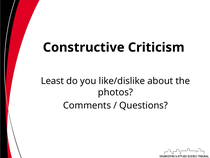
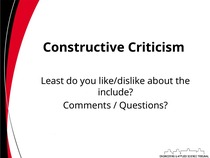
photos: photos -> include (116, 92)
